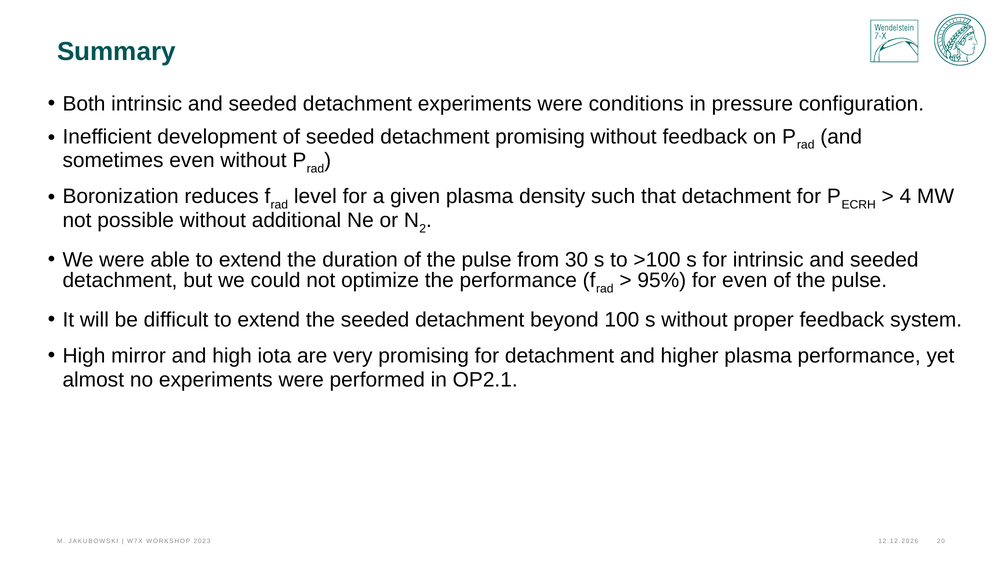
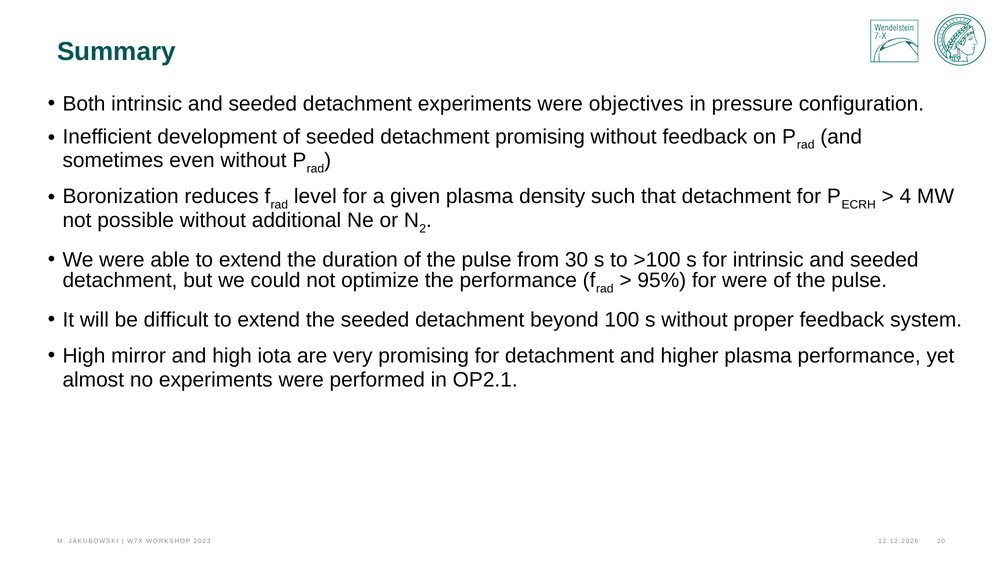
conditions: conditions -> objectives (636, 104)
for even: even -> were (745, 281)
